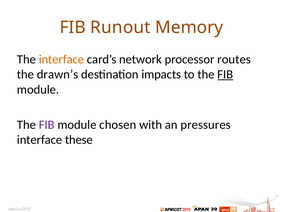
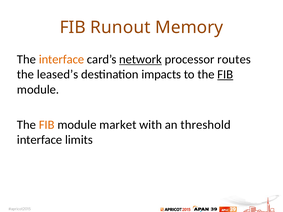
network underline: none -> present (140, 59)
drawn’s: drawn’s -> leased’s (58, 74)
FIB colour: purple -> orange (47, 125)
chosen: chosen -> market (118, 125)
pressures: pressures -> threshold (206, 125)
these: these -> limits (79, 140)
